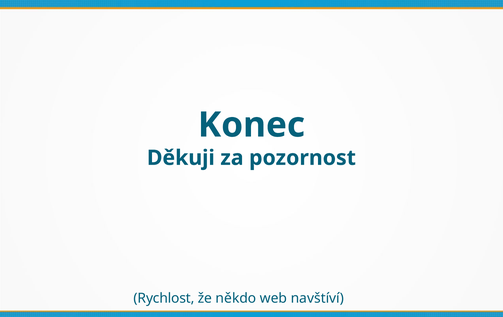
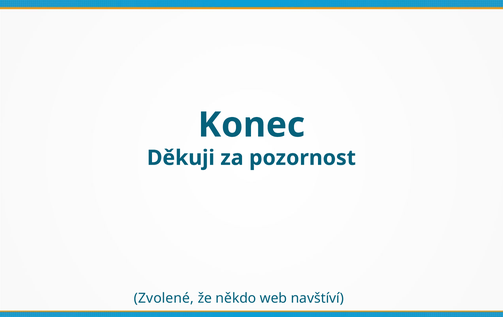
Rychlost: Rychlost -> Zvolené (164, 298)
